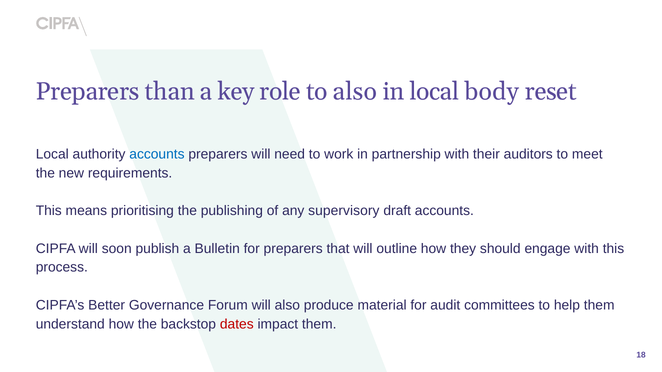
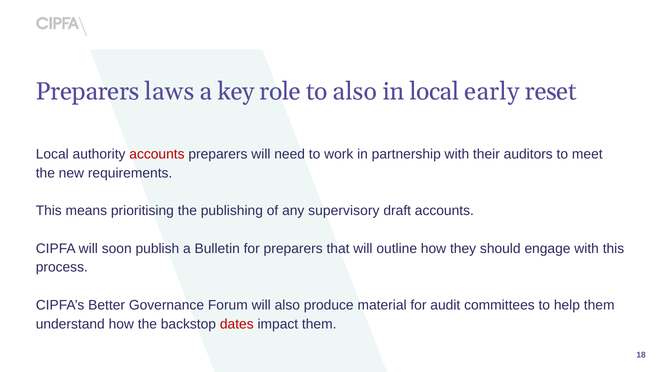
than: than -> laws (170, 92)
body: body -> early (492, 92)
accounts colour: blue -> red (157, 155)
